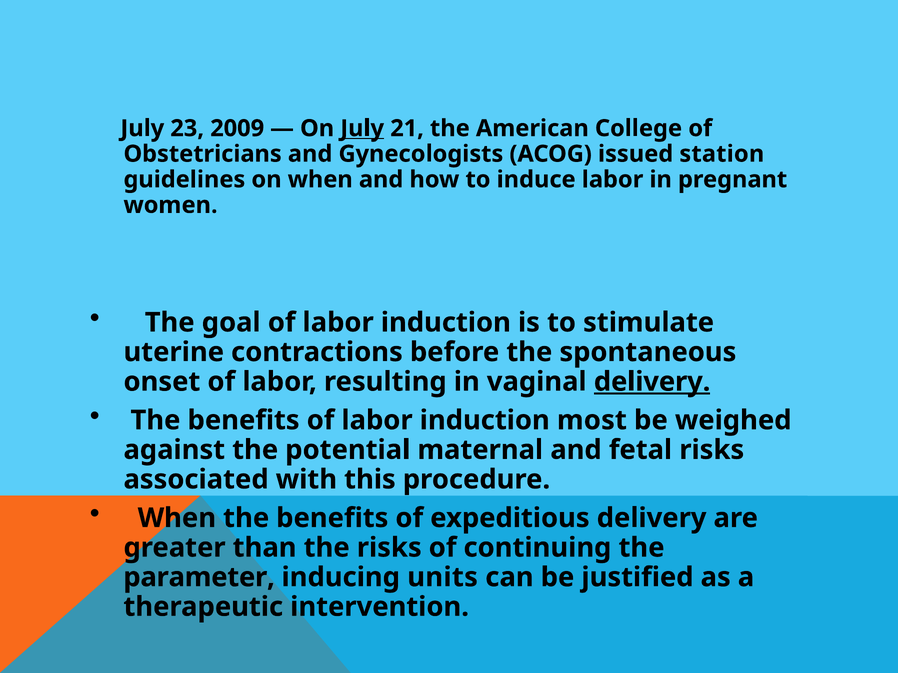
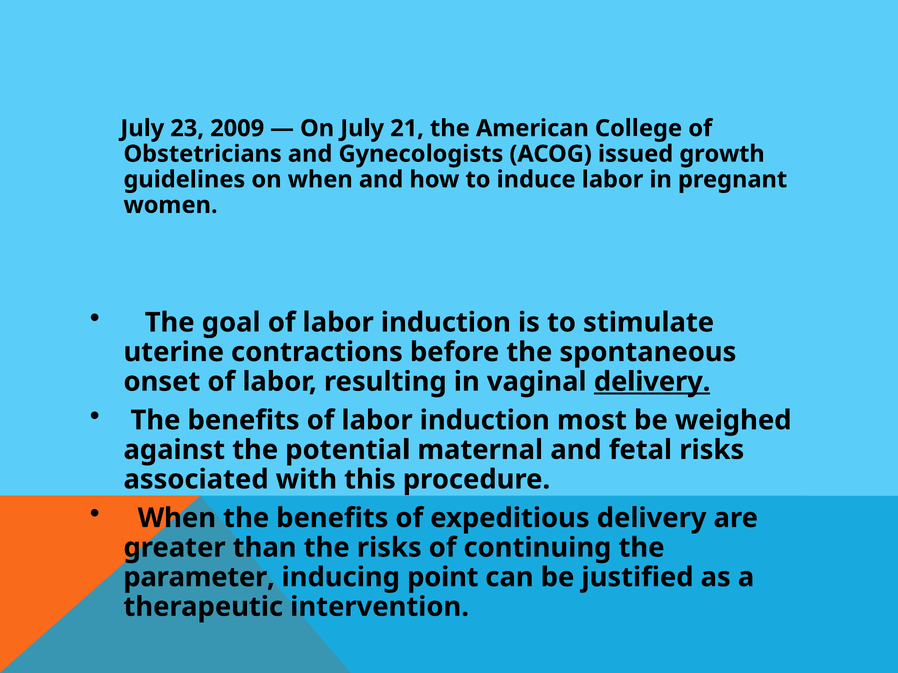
July underline: present -> none (362, 128)
station: station -> growth (722, 154)
units: units -> point (443, 578)
